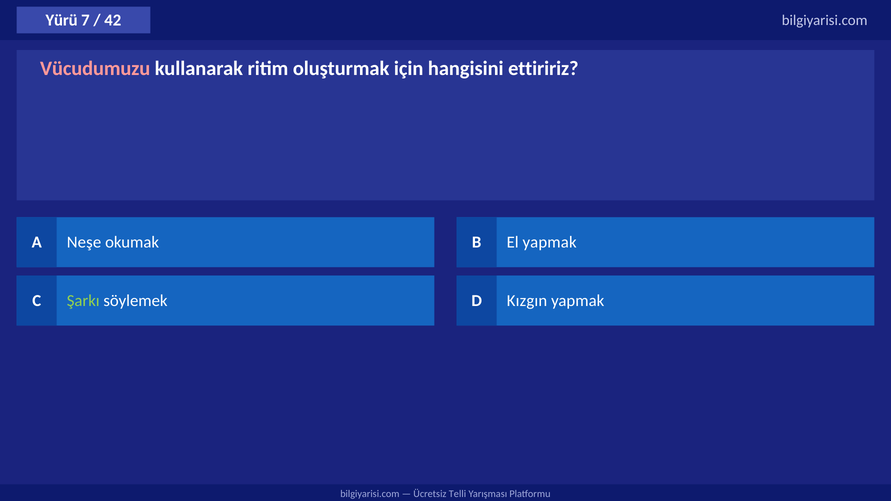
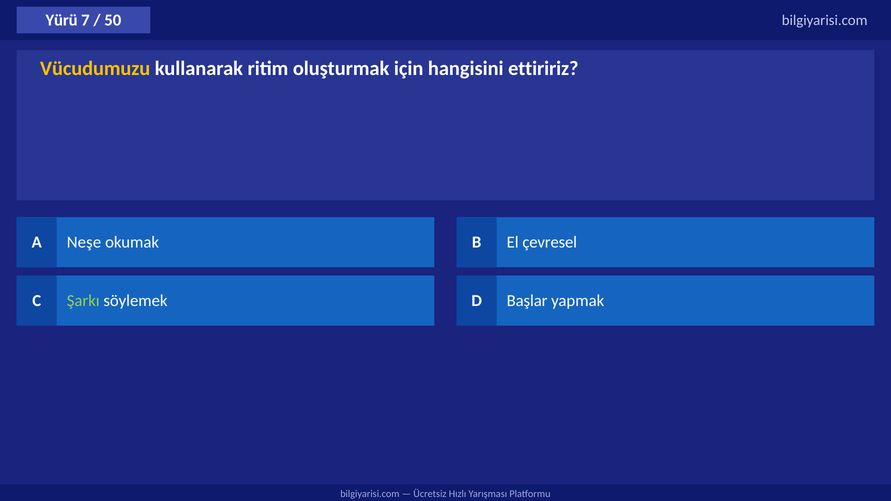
42: 42 -> 50 (113, 20)
Vücudumuzu colour: pink -> yellow (95, 69)
El yapmak: yapmak -> çevresel (550, 242)
Kızgın: Kızgın -> Başlar (527, 301)
Telli: Telli -> Hızlı (458, 494)
